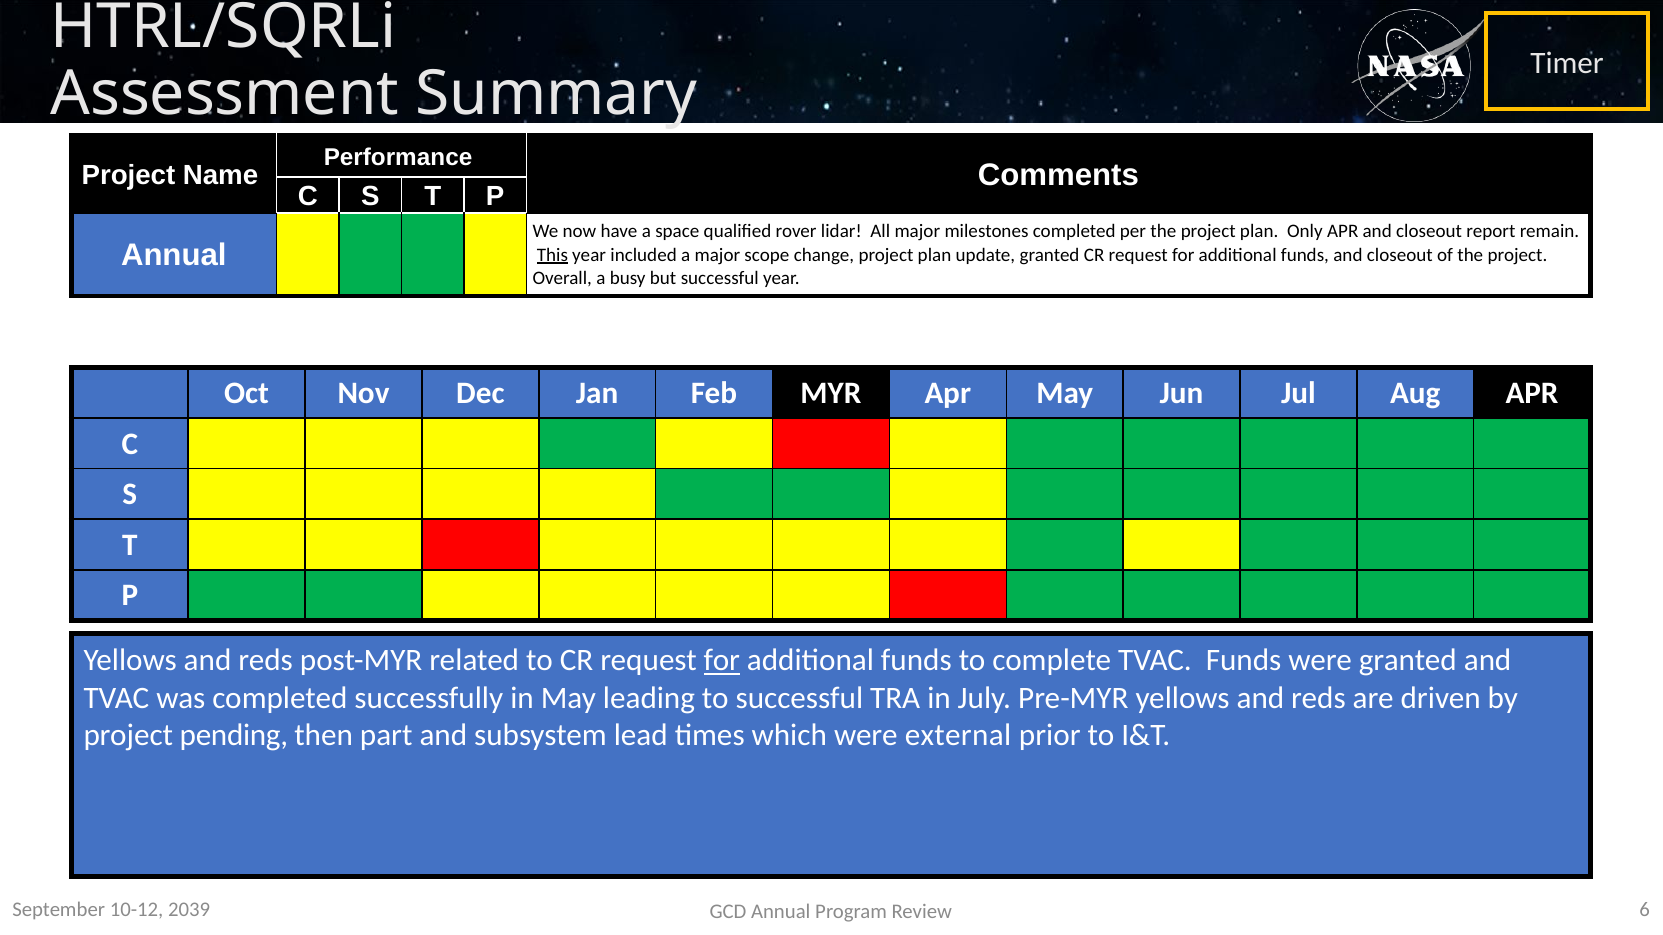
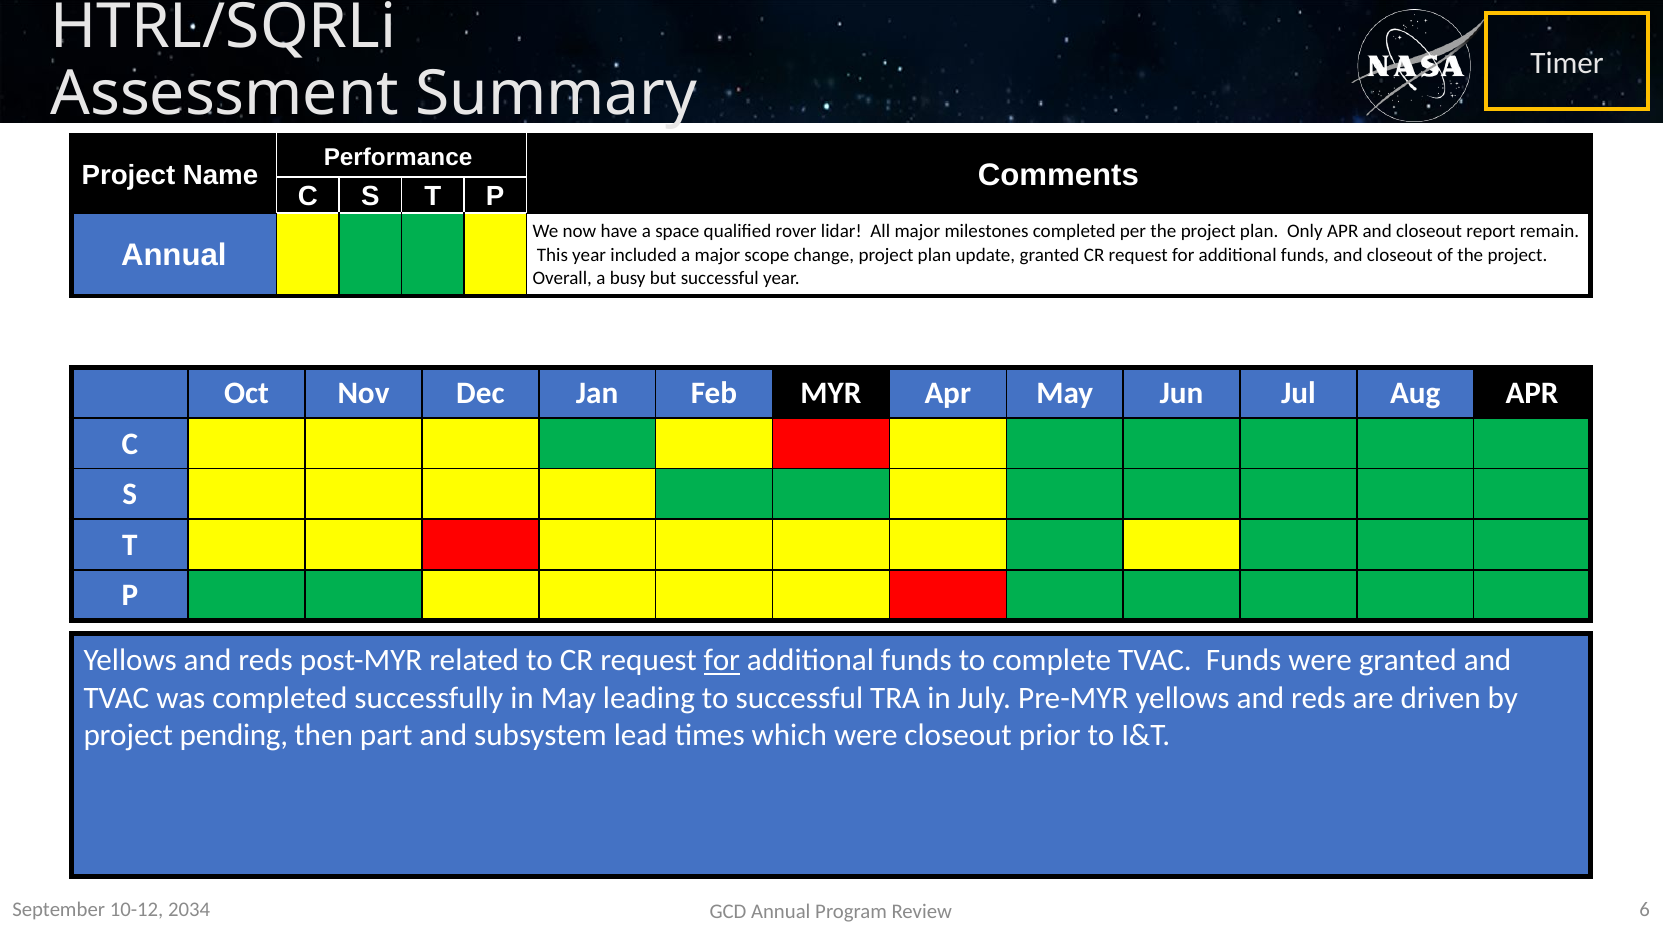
This underline: present -> none (552, 255)
were external: external -> closeout (958, 736)
2039: 2039 -> 2034 (189, 910)
